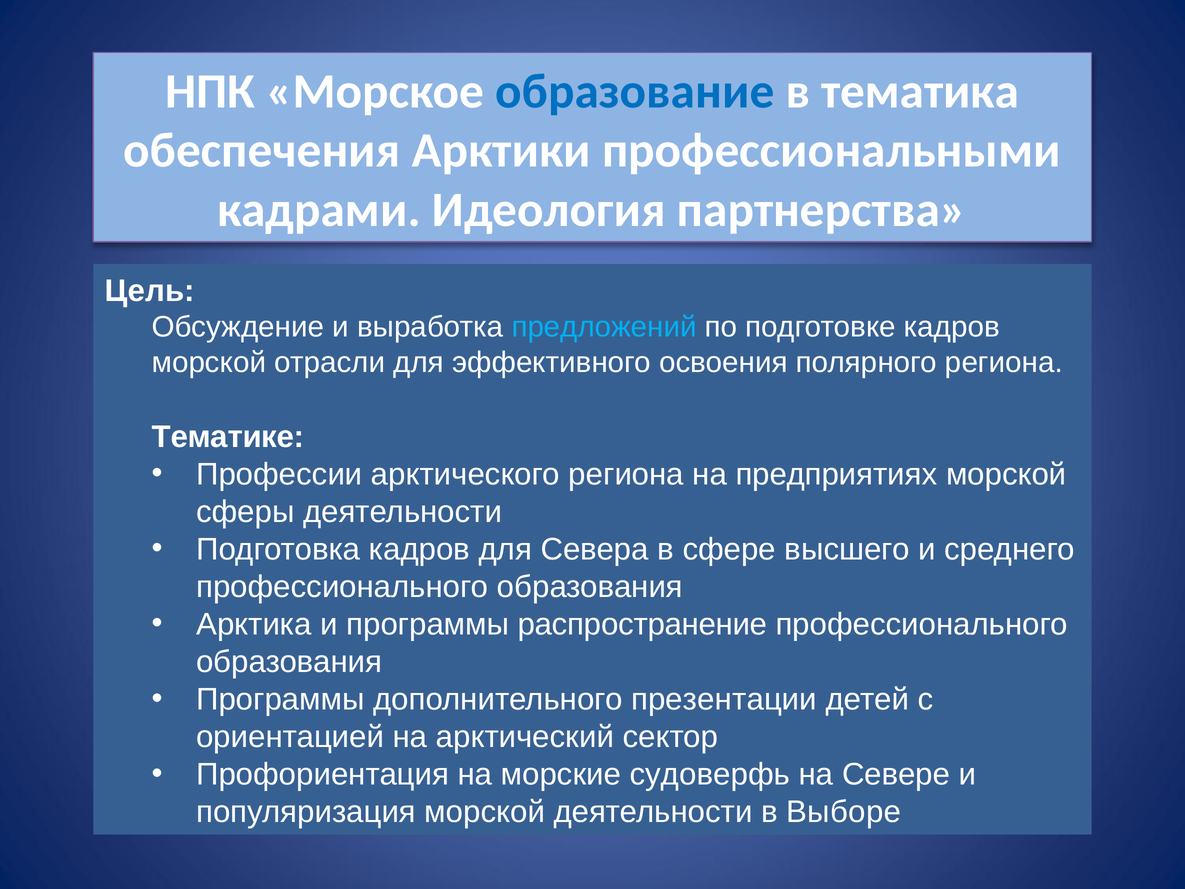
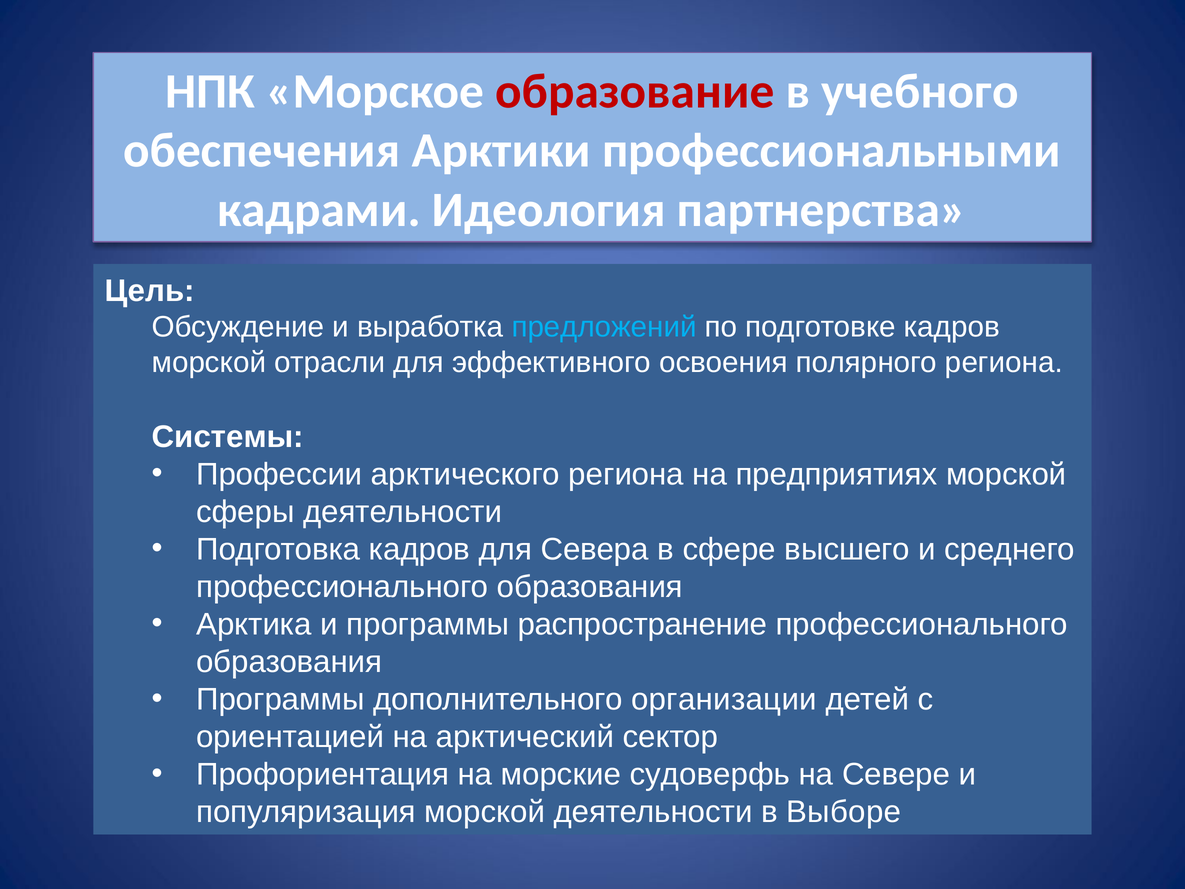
образование colour: blue -> red (635, 91)
тематика: тематика -> учебного (920, 91)
Тематике: Тематике -> Системы (228, 437)
презентации: презентации -> организации (724, 699)
